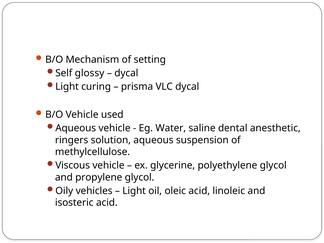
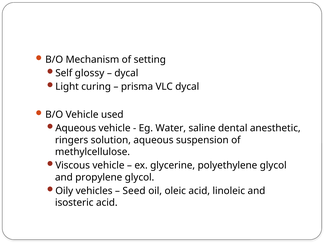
Light: Light -> Seed (134, 191)
